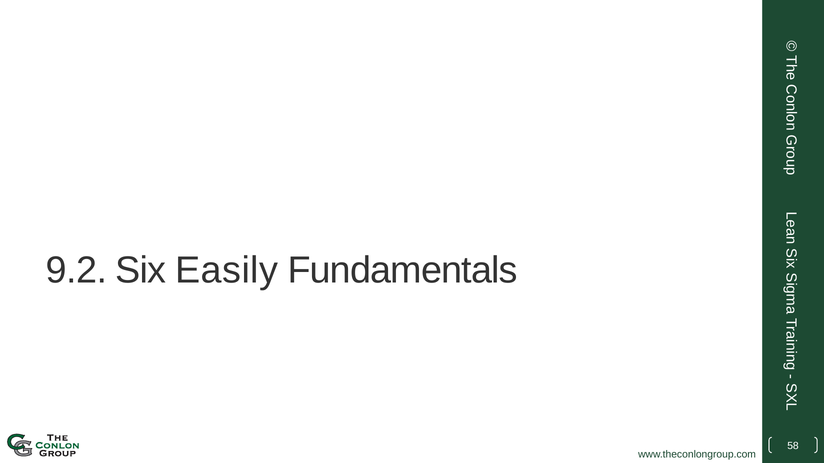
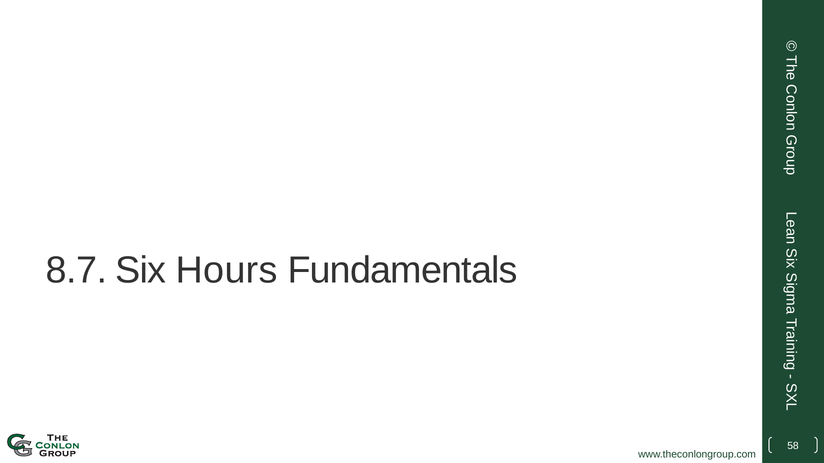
9.2: 9.2 -> 8.7 (77, 271)
Easily: Easily -> Hours (227, 271)
